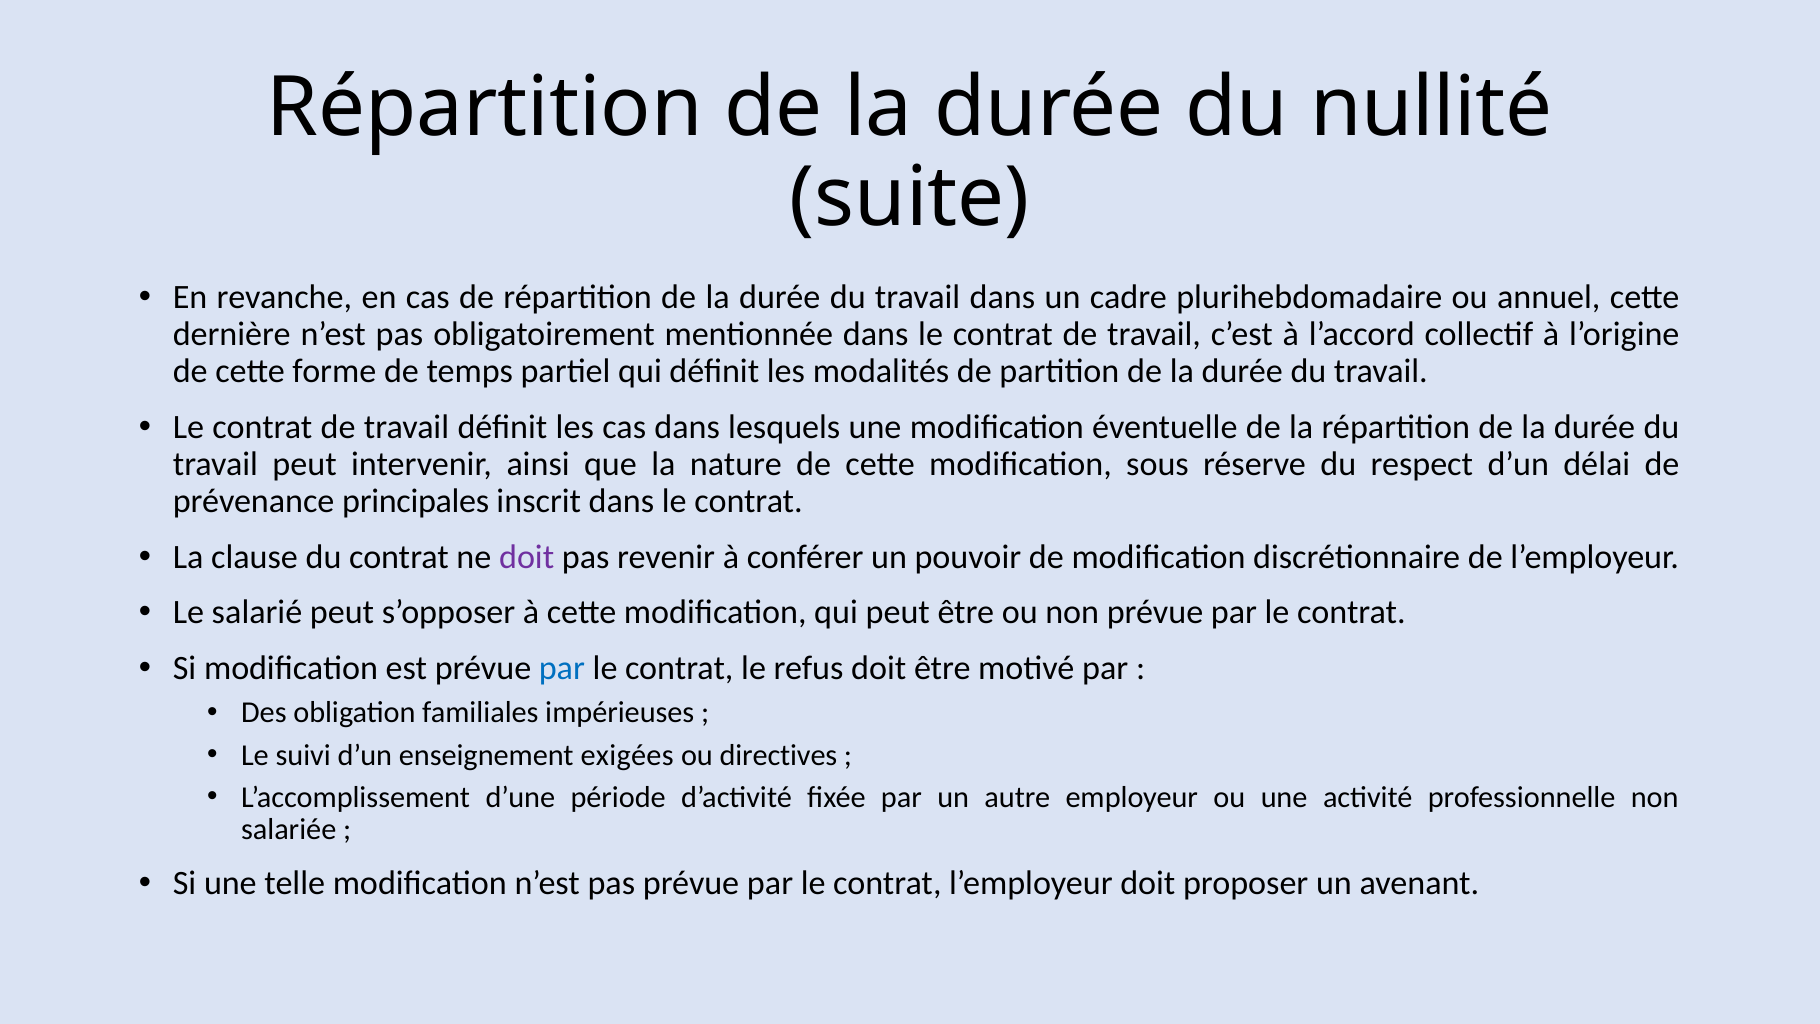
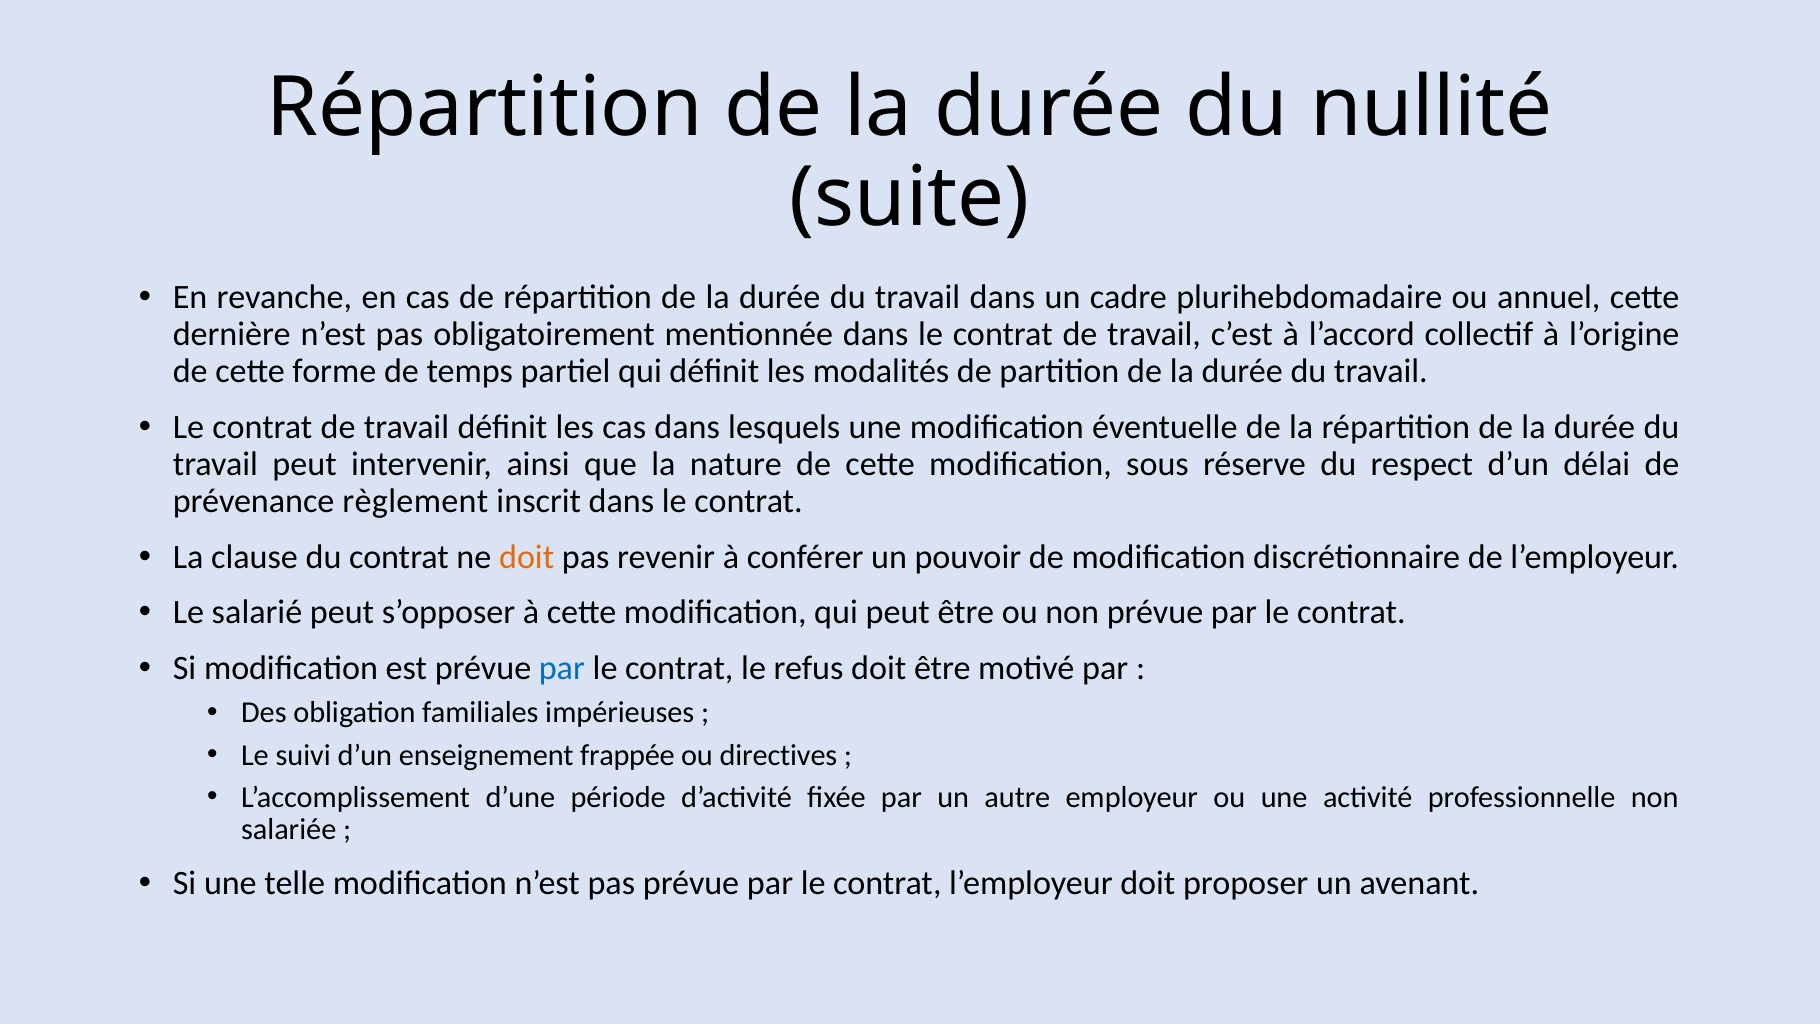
principales: principales -> règlement (415, 501)
doit colour: purple -> orange (527, 557)
exigées: exigées -> frappée (627, 755)
